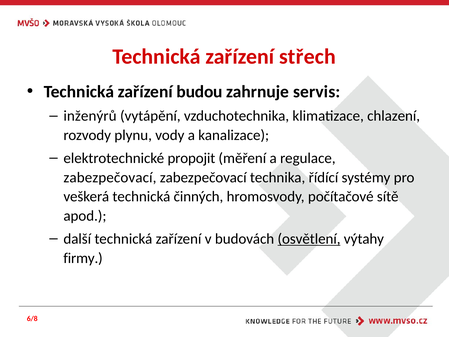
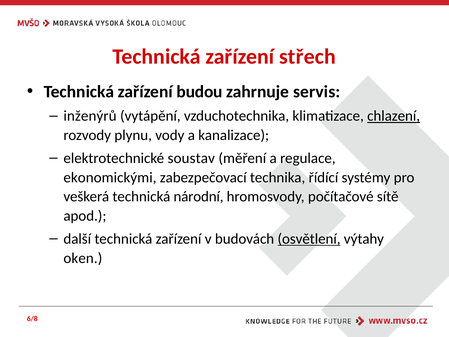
chlazení underline: none -> present (394, 116)
propojit: propojit -> soustav (191, 158)
zabezpečovací: zabezpečovací -> ekonomickými (110, 177)
činných: činných -> národní (198, 197)
firmy: firmy -> oken (83, 258)
